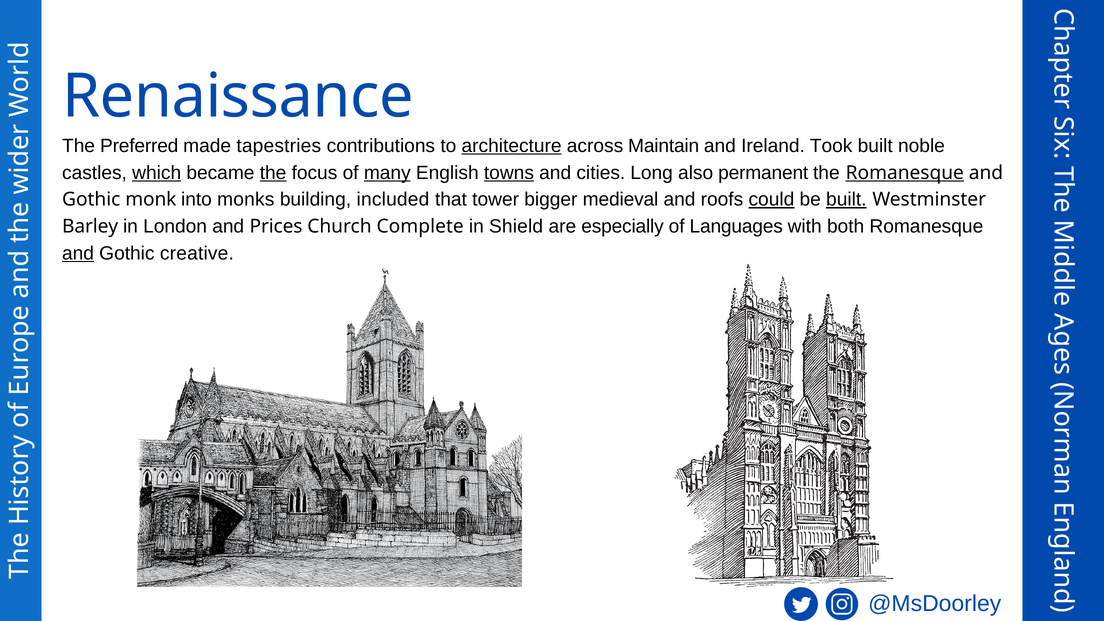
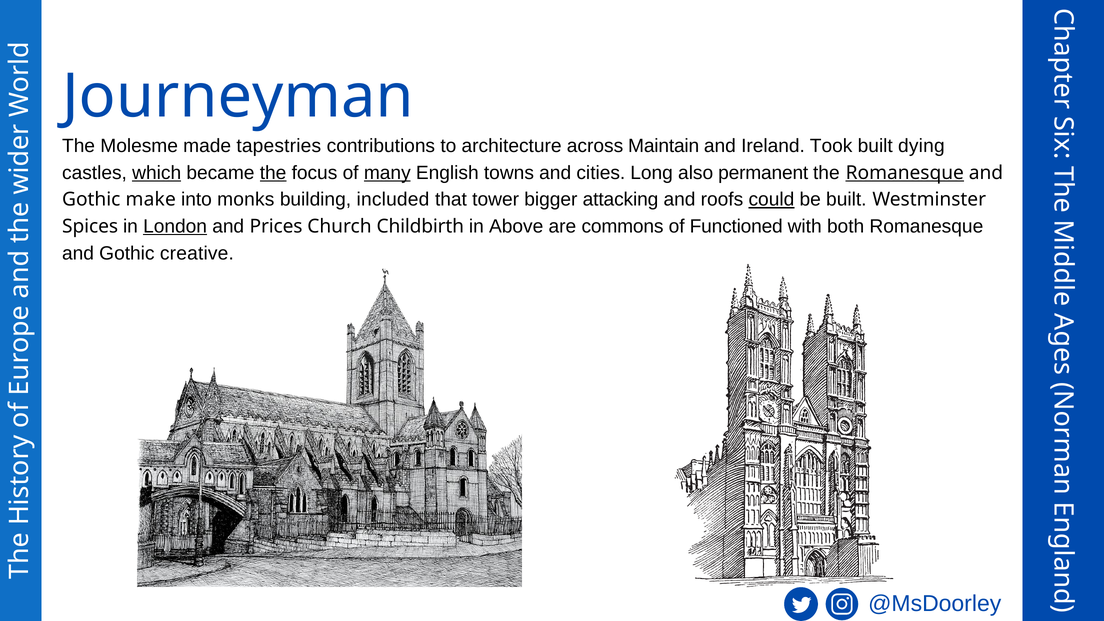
Renaissance: Renaissance -> Journeyman (238, 96)
Preferred: Preferred -> Molesme (139, 146)
architecture underline: present -> none (512, 146)
noble: noble -> dying (921, 146)
towns underline: present -> none (509, 173)
monk: monk -> make (151, 200)
medieval: medieval -> attacking (621, 200)
built underline: present -> none (846, 200)
Barley: Barley -> Spices (90, 226)
London underline: none -> present (175, 226)
Complete: Complete -> Childbirth (420, 226)
Shield: Shield -> Above (516, 226)
especially: especially -> commons (623, 226)
Languages: Languages -> Functioned (736, 226)
and underline: present -> none (78, 253)
